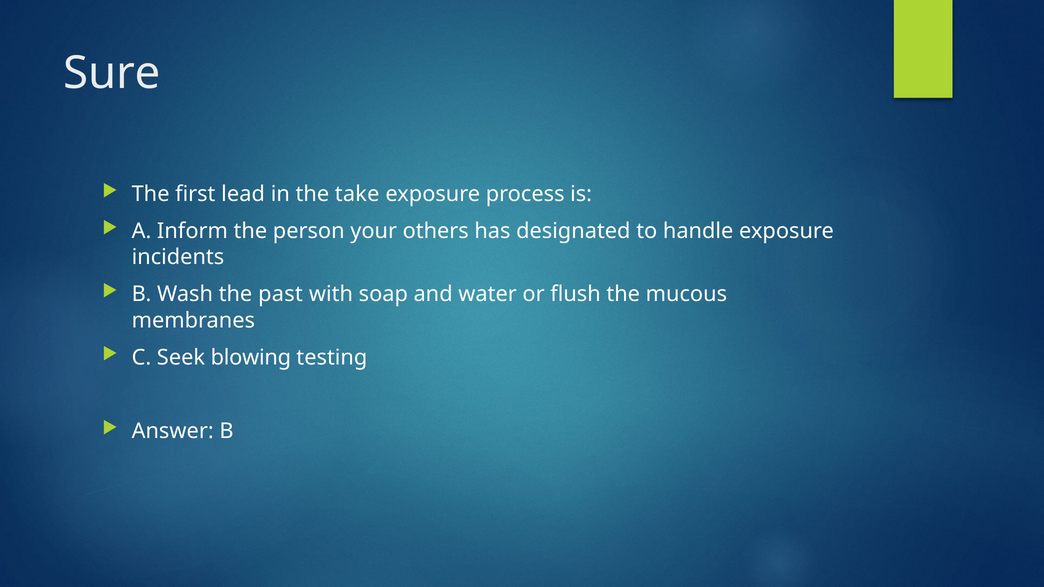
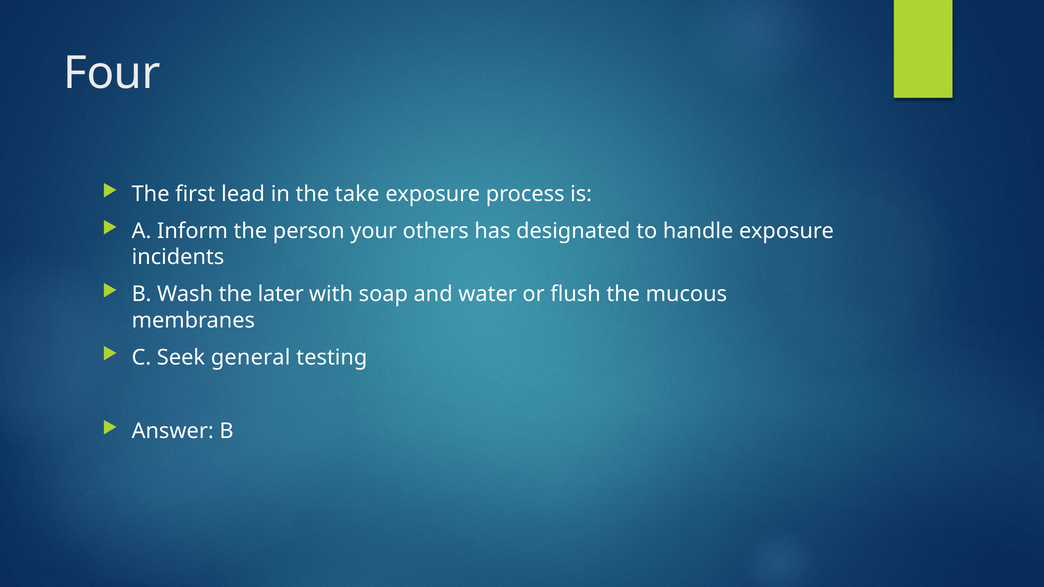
Sure: Sure -> Four (112, 73)
past: past -> later (281, 294)
blowing: blowing -> general (251, 357)
